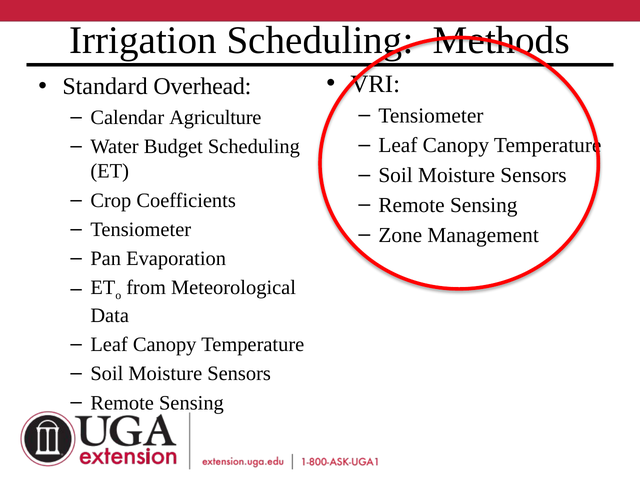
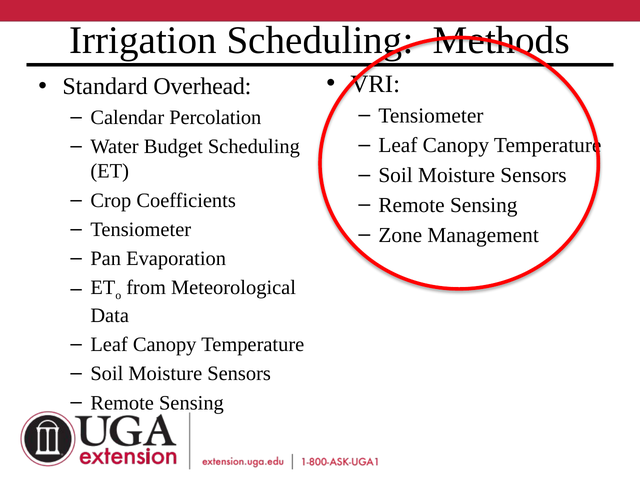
Agriculture: Agriculture -> Percolation (215, 118)
